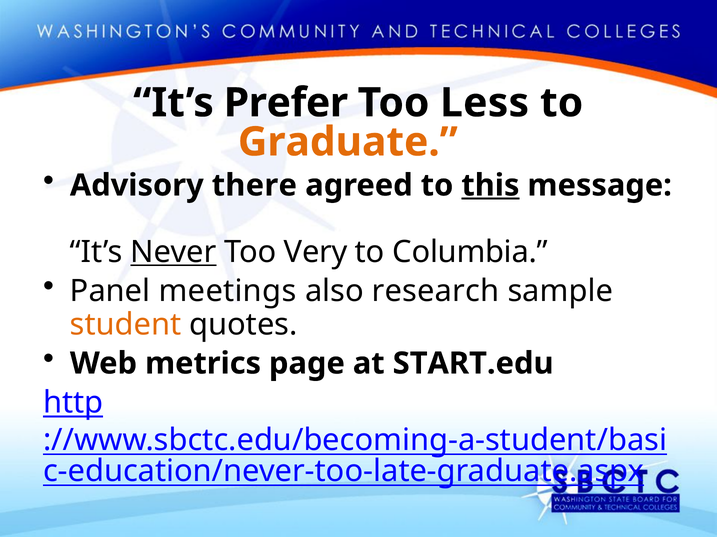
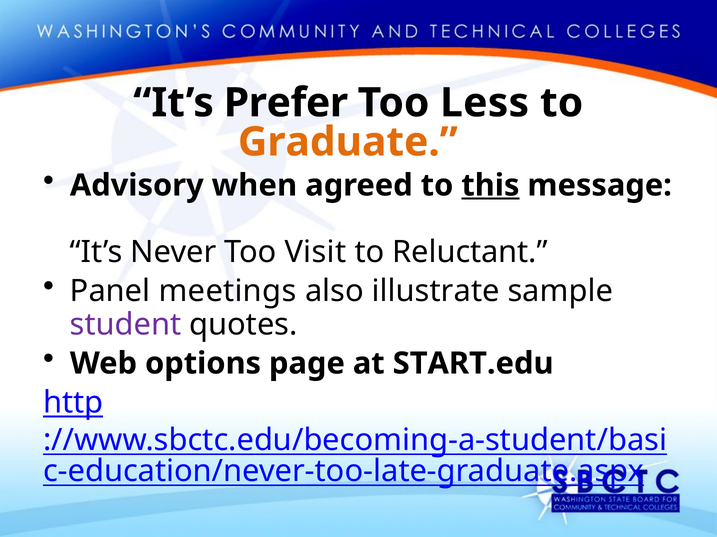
there: there -> when (254, 186)
Never underline: present -> none (173, 252)
Very: Very -> Visit (315, 252)
Columbia: Columbia -> Reluctant (470, 252)
research: research -> illustrate (436, 291)
student colour: orange -> purple (126, 325)
metrics: metrics -> options (203, 364)
